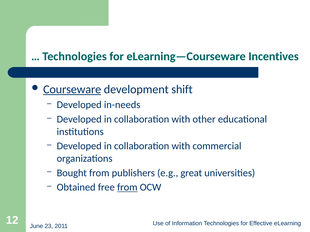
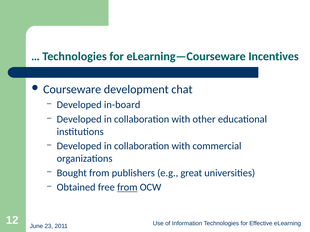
Courseware underline: present -> none (72, 90)
shift: shift -> chat (182, 90)
in-needs: in-needs -> in-board (122, 105)
